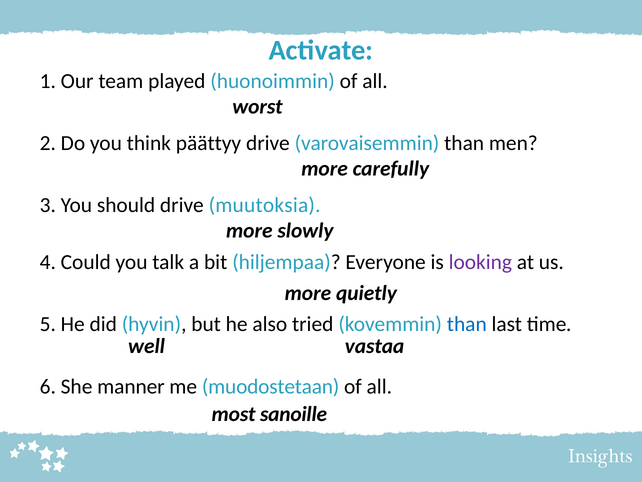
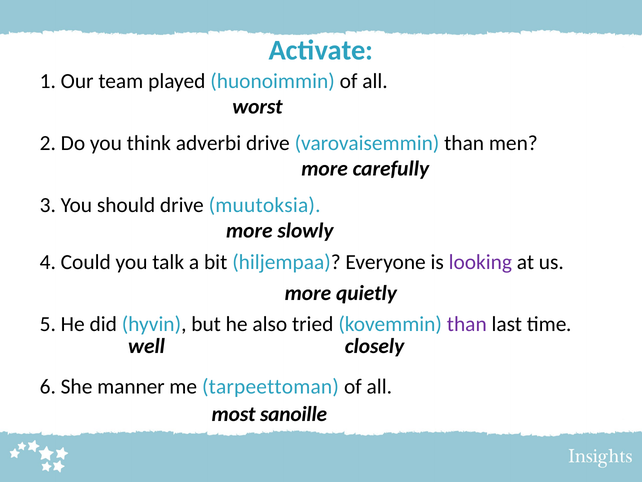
päättyy: päättyy -> adverbi (208, 143)
than colour: blue -> purple (467, 324)
vastaa: vastaa -> closely (375, 346)
muodostetaan: muodostetaan -> tarpeettoman (270, 386)
